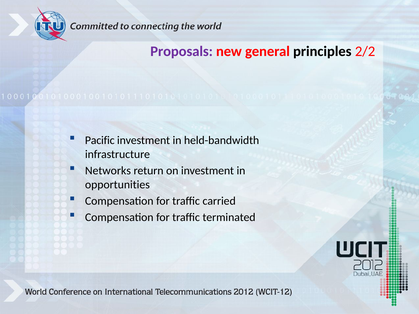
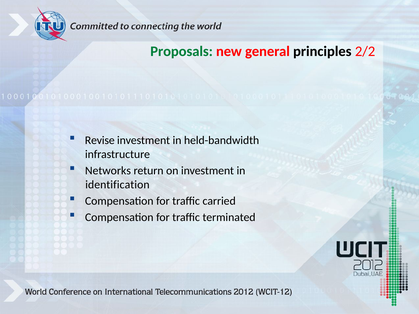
Proposals colour: purple -> green (182, 51)
Pacific: Pacific -> Revise (100, 141)
opportunities: opportunities -> identification (117, 185)
